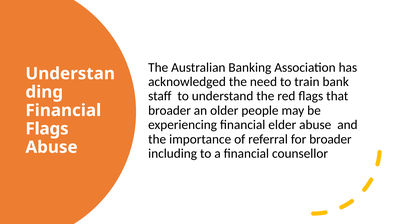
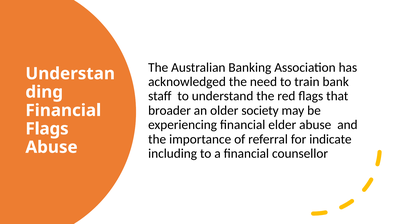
people: people -> society (260, 110)
for broader: broader -> indicate (330, 139)
